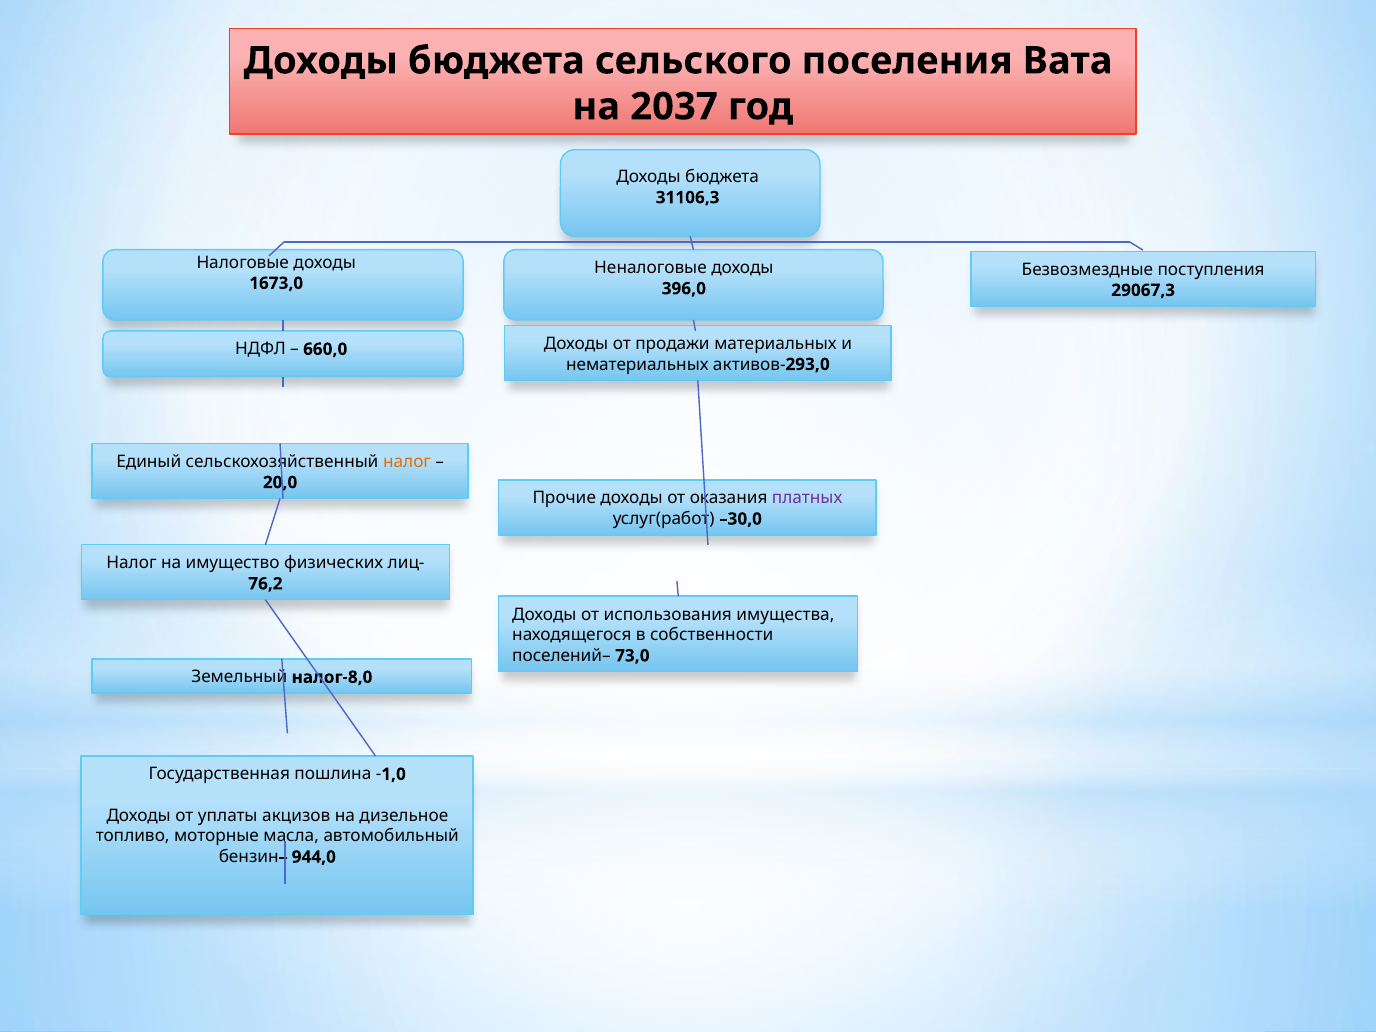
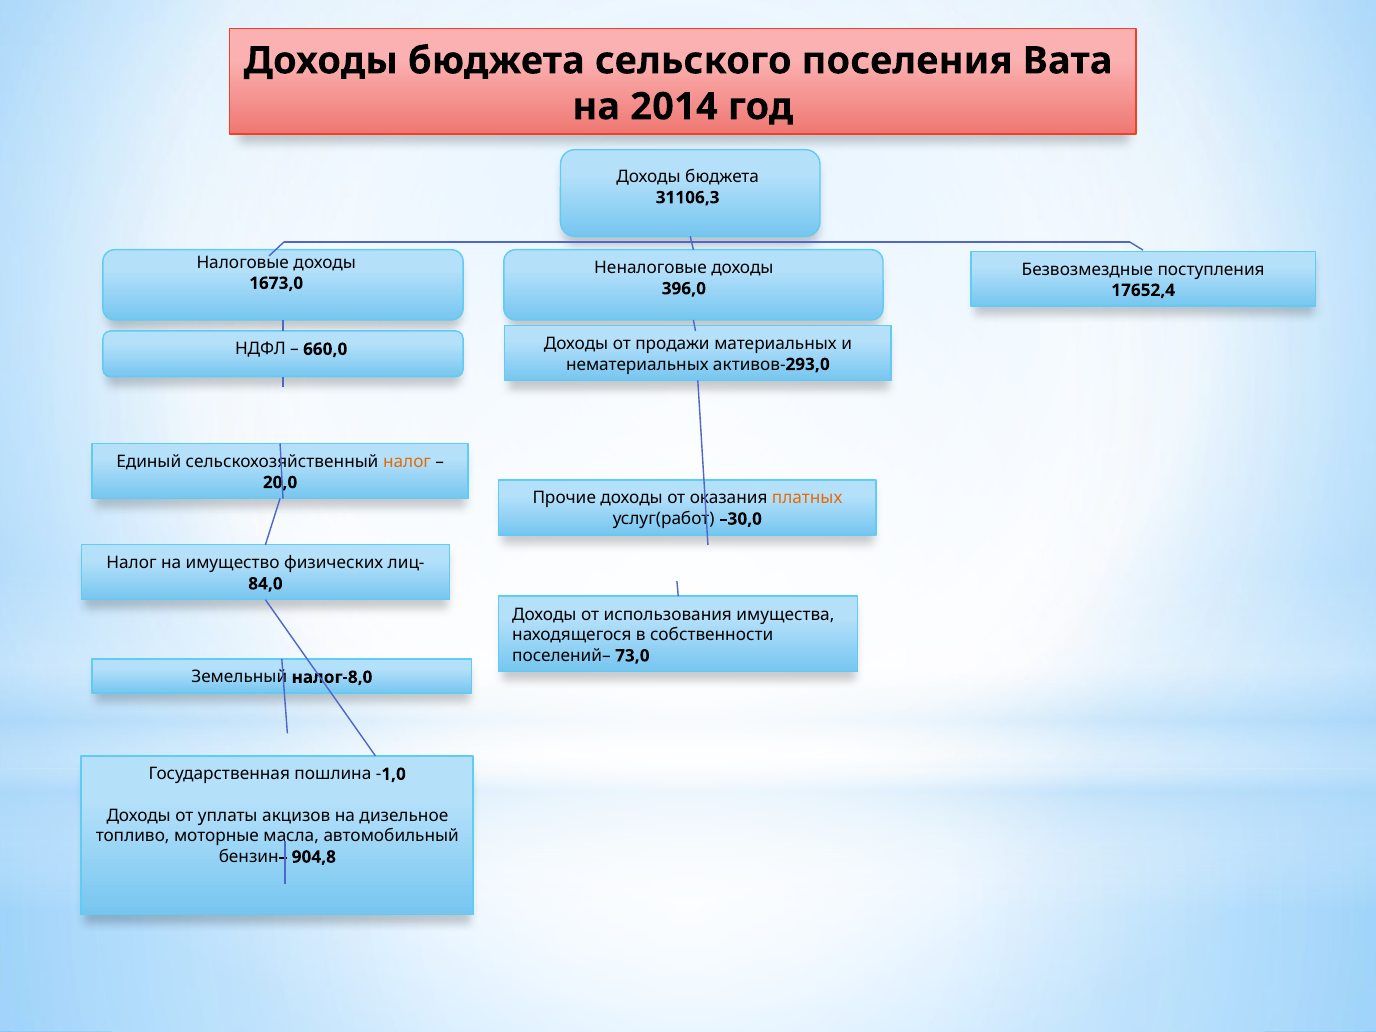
2037: 2037 -> 2014 (674, 107)
29067,3: 29067,3 -> 17652,4 (1143, 290)
платных colour: purple -> orange (807, 498)
76,2: 76,2 -> 84,0 (265, 584)
944,0: 944,0 -> 904,8 (314, 857)
